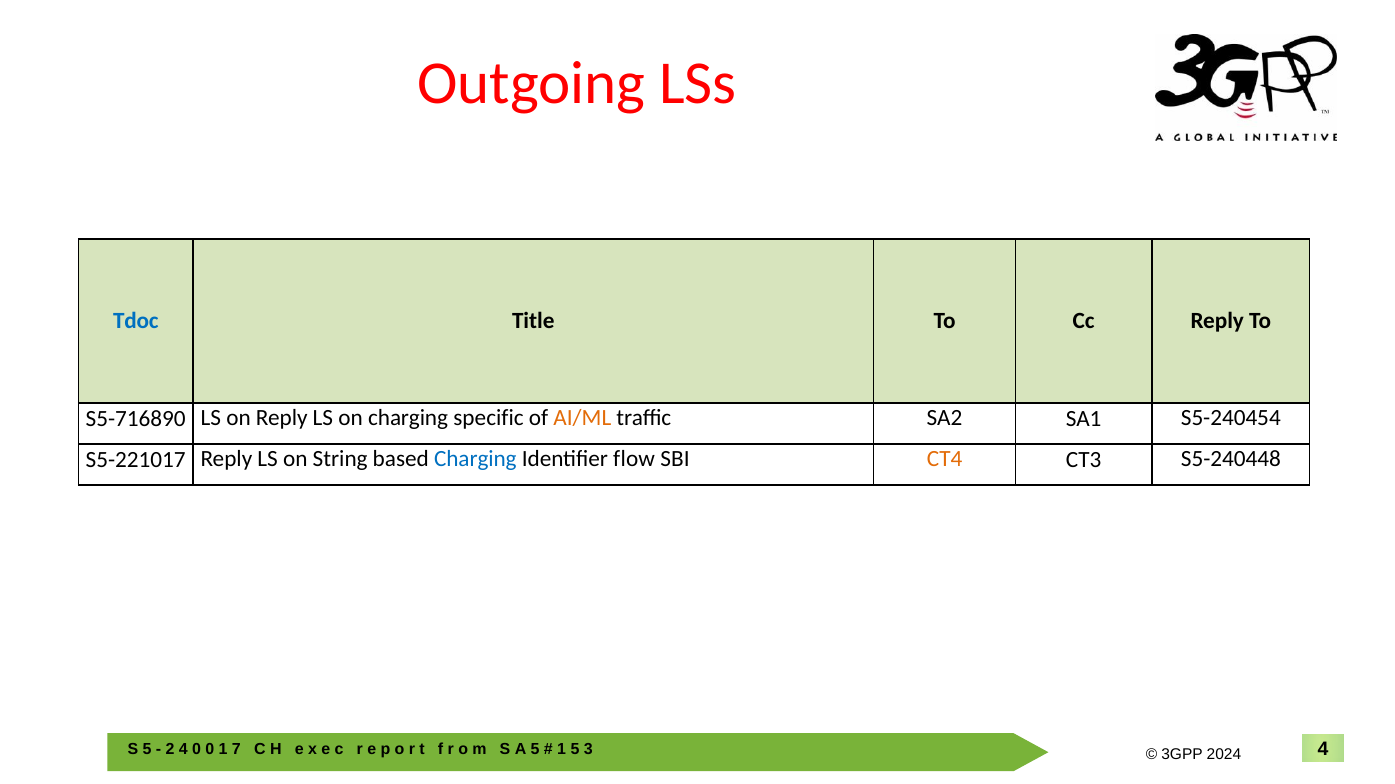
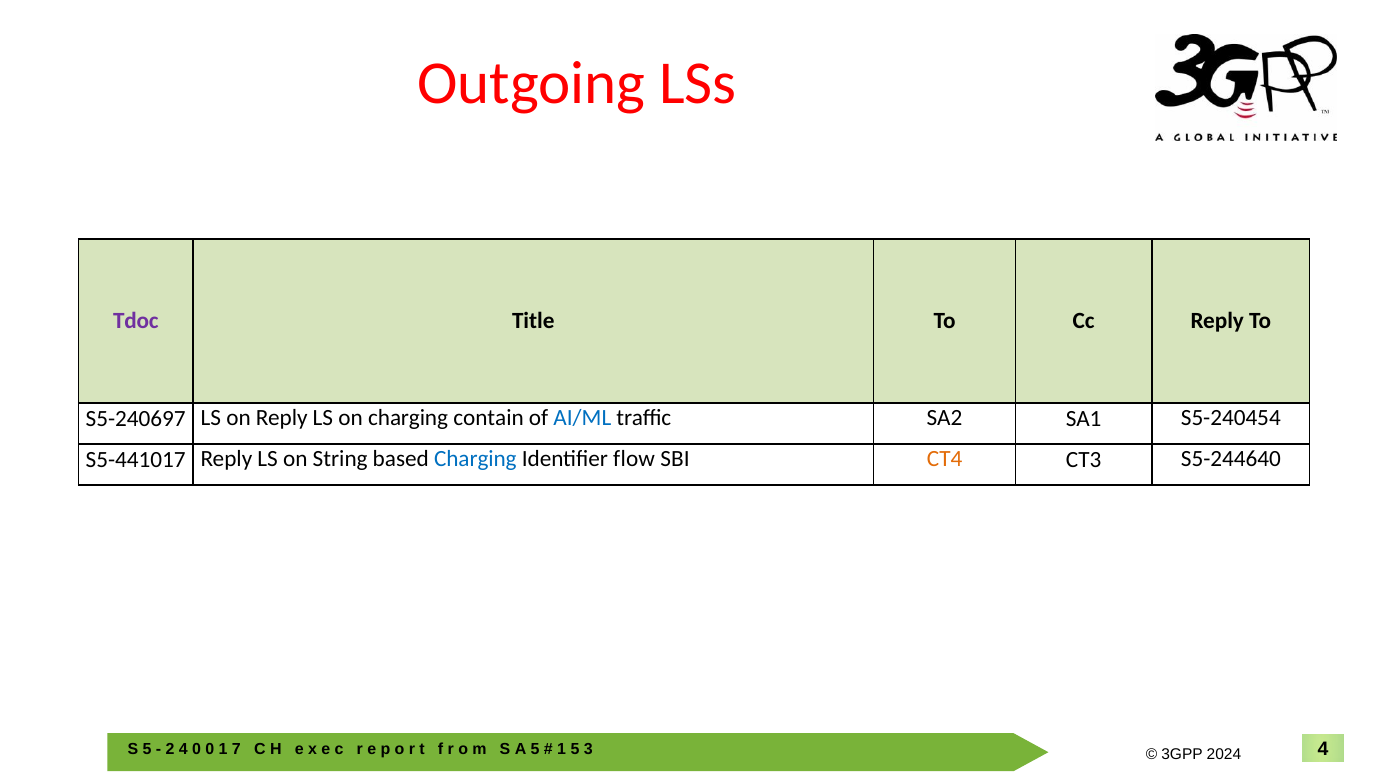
Tdoc colour: blue -> purple (136, 322)
S5-716890: S5-716890 -> S5-240697 (136, 419)
specific: specific -> contain (489, 418)
AI/ML colour: orange -> blue (582, 418)
S5-221017: S5-221017 -> S5-441017 (136, 460)
S5-240448: S5-240448 -> S5-244640 (1231, 459)
